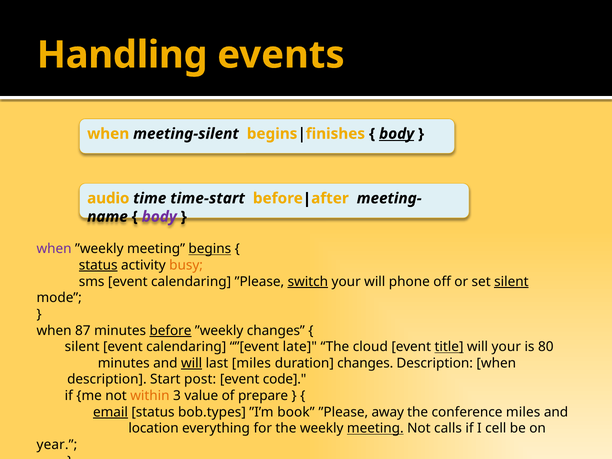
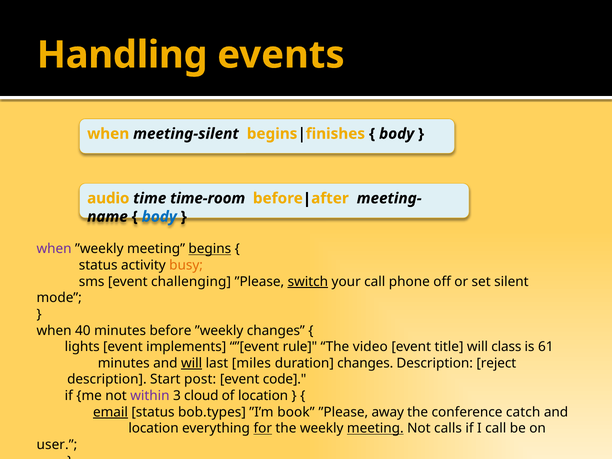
body underline: present -> none (397, 134)
time-start: time-start -> time-room (208, 198)
body colour: purple -> blue (159, 217)
status underline: present -> none (98, 265)
sms event calendaring: calendaring -> challenging (191, 282)
your will: will -> call (375, 282)
silent underline: present -> none (511, 282)
87: 87 -> 40 (83, 331)
before underline: present -> none (170, 331)
silent: silent -> lights (82, 347)
calendaring: calendaring -> implements (186, 347)
late: late -> rule (300, 347)
cloud: cloud -> video (370, 347)
title underline: present -> none (449, 347)
will your: your -> class (506, 347)
80: 80 -> 61 (546, 347)
Description when: when -> reject (496, 363)
within colour: orange -> purple (150, 396)
value: value -> cloud (201, 396)
of prepare: prepare -> location (263, 396)
conference miles: miles -> catch (523, 412)
for underline: none -> present (263, 428)
I cell: cell -> call (496, 428)
year: year -> user (57, 445)
